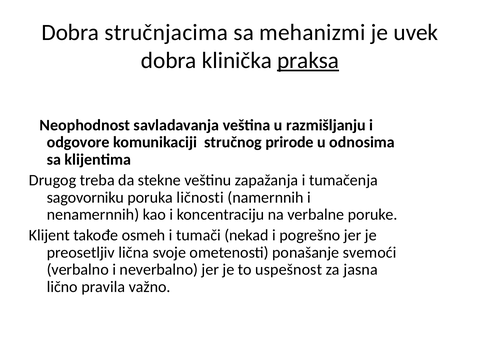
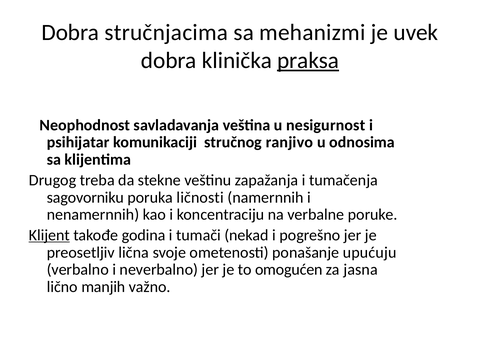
razmišljanju: razmišljanju -> nesigurnost (326, 125)
odgovore: odgovore -> psihijatar (78, 142)
prirode: prirode -> ranjivo (289, 142)
Klijent underline: none -> present (49, 235)
osmeh: osmeh -> godina (144, 235)
svemoći: svemoći -> upućuju (370, 252)
uspešnost: uspešnost -> omogućen (289, 270)
pravila: pravila -> manjih (103, 287)
